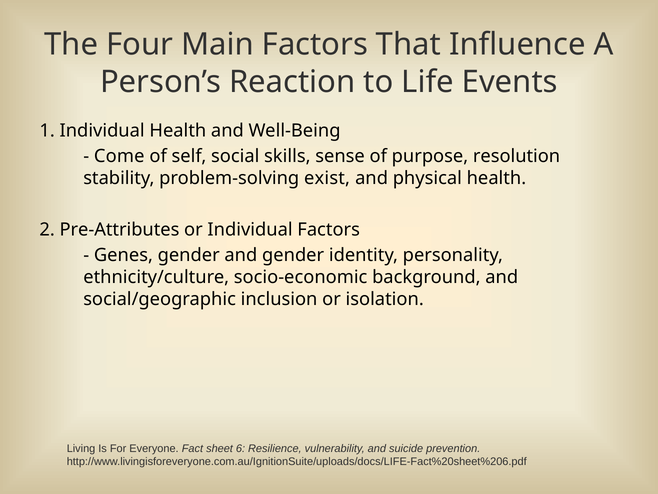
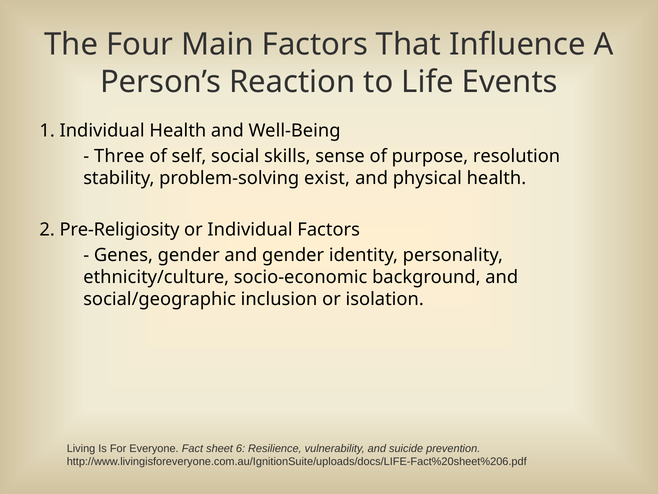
Come: Come -> Three (119, 156)
Pre-Attributes: Pre-Attributes -> Pre-Religiosity (120, 229)
